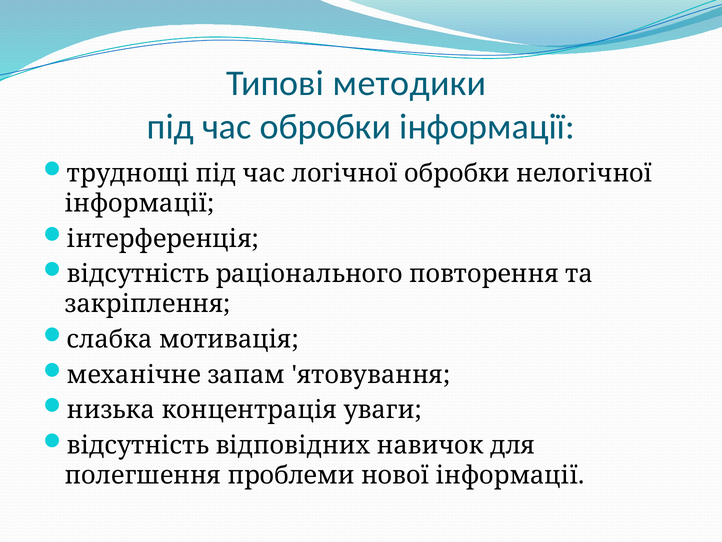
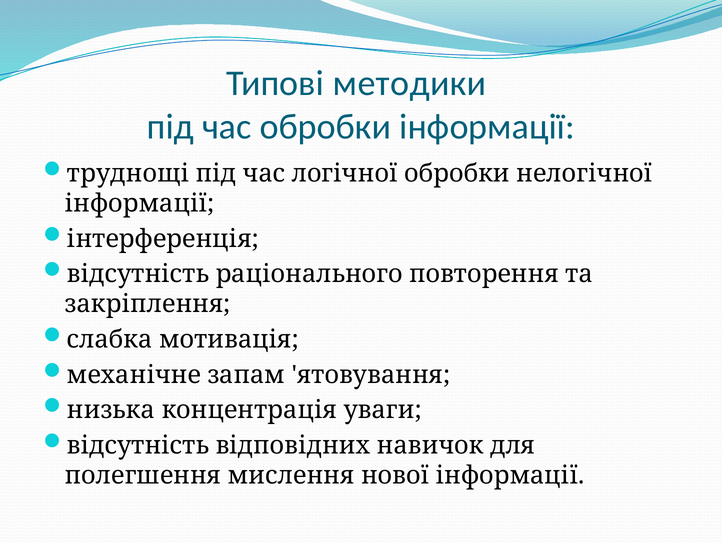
проблеми: проблеми -> мислення (291, 475)
